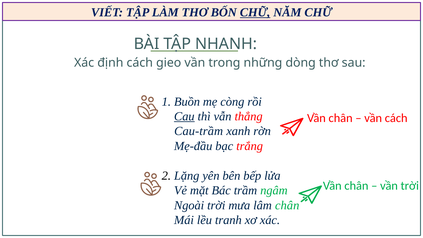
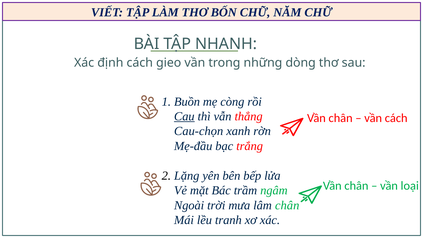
CHỮ underline: present -> none (255, 12)
Cau-trầm: Cau-trầm -> Cau-chọn (199, 131)
vần trời: trời -> loại (410, 186)
